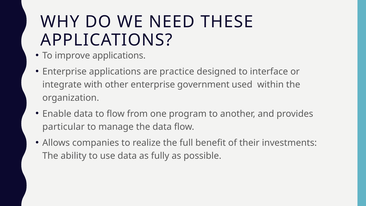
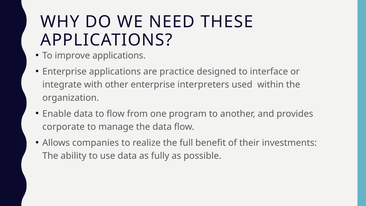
government: government -> interpreters (203, 85)
particular: particular -> corporate (64, 127)
